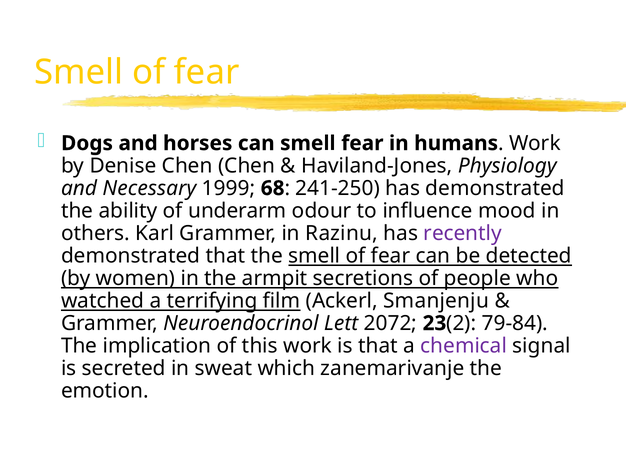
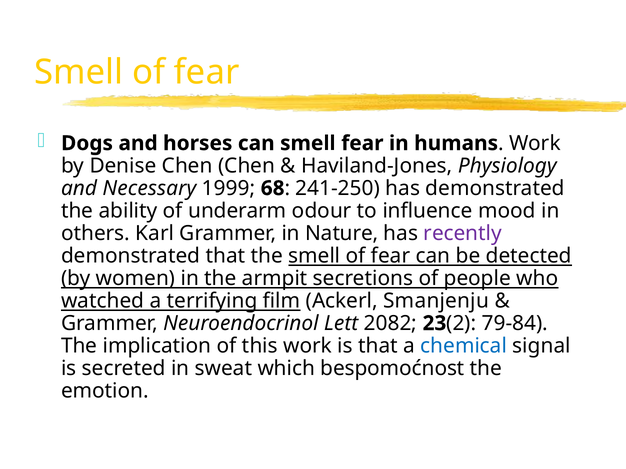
Razinu: Razinu -> Nature (342, 234)
2072: 2072 -> 2082 (390, 324)
chemical colour: purple -> blue (464, 346)
zanemarivanje: zanemarivanje -> bespomoćnost (392, 369)
